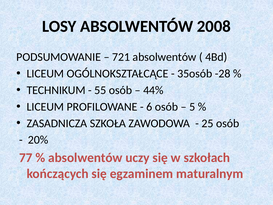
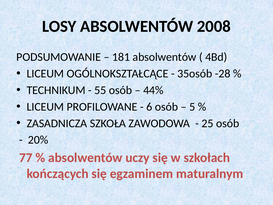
721: 721 -> 181 (121, 57)
